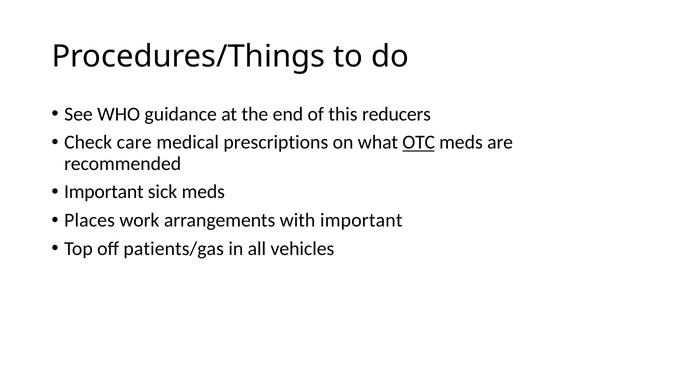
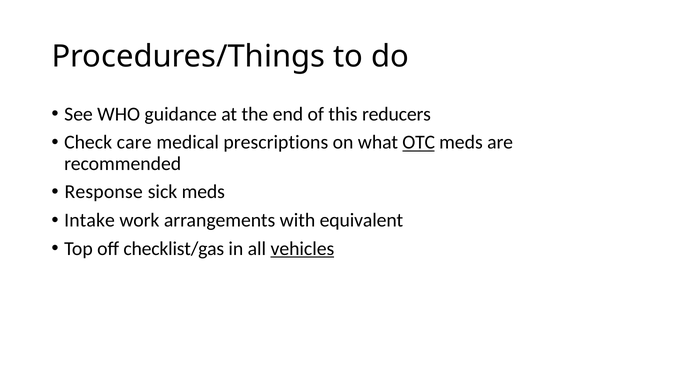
Important: Important -> Response (104, 192)
Places: Places -> Intake (90, 220)
with important: important -> equivalent (361, 220)
patients/gas: patients/gas -> checklist/gas (174, 249)
vehicles underline: none -> present (302, 249)
